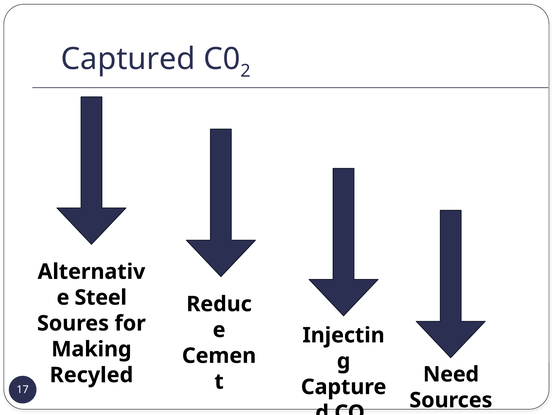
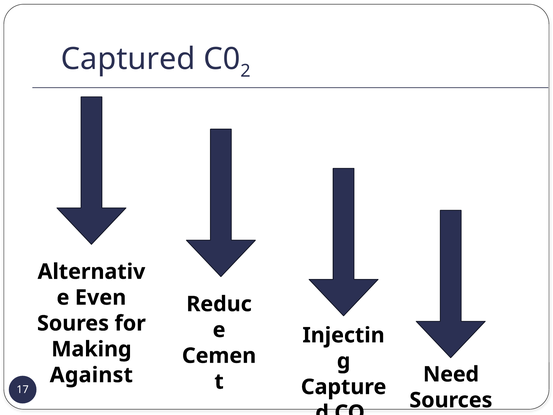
Steel: Steel -> Even (101, 297)
Recyled: Recyled -> Against (91, 375)
